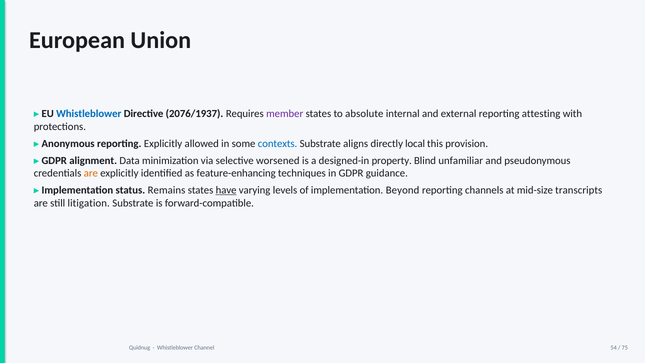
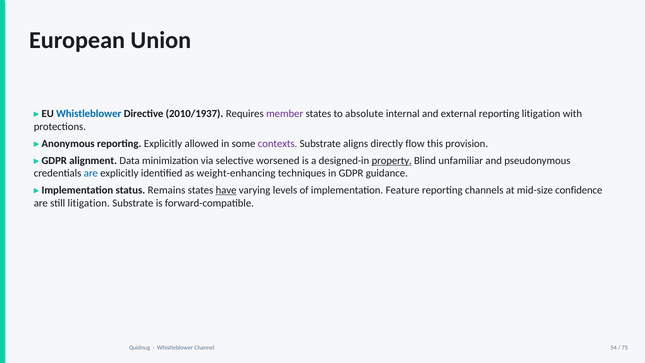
2076/1937: 2076/1937 -> 2010/1937 (195, 114)
reporting attesting: attesting -> litigation (541, 114)
contexts colour: blue -> purple (278, 143)
local: local -> flow (415, 143)
property underline: none -> present (392, 160)
are colour: orange -> blue (91, 173)
feature-enhancing: feature-enhancing -> weight-enhancing (236, 173)
Beyond: Beyond -> Feature (403, 190)
transcripts: transcripts -> confidence (579, 190)
